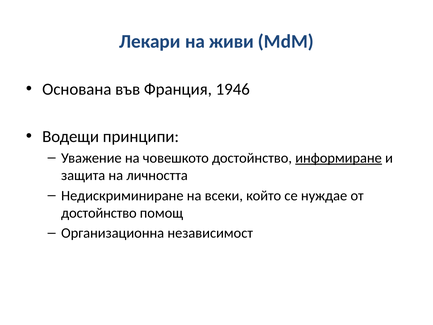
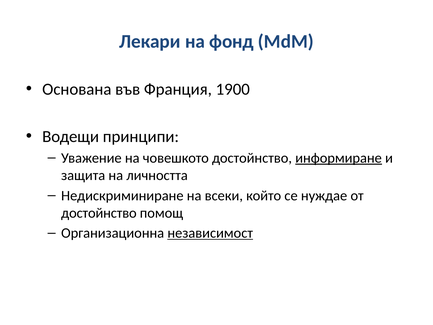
живи: живи -> фонд (232, 41)
1946: 1946 -> 1900 (233, 89)
независимост underline: none -> present (210, 233)
